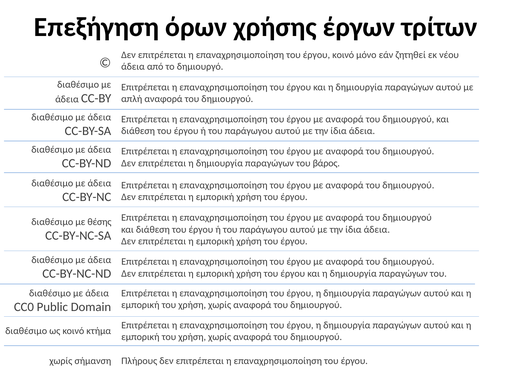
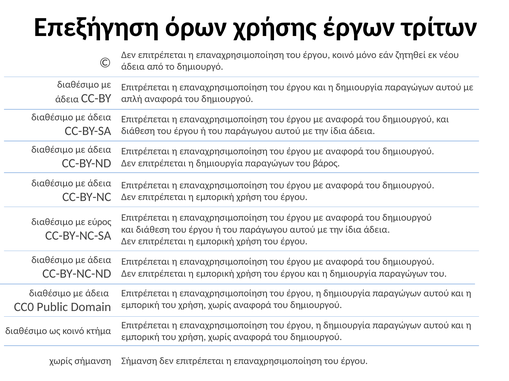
θέσης: θέσης -> εύρος (99, 222)
σήμανση Πλήρους: Πλήρους -> Σήμανση (139, 362)
